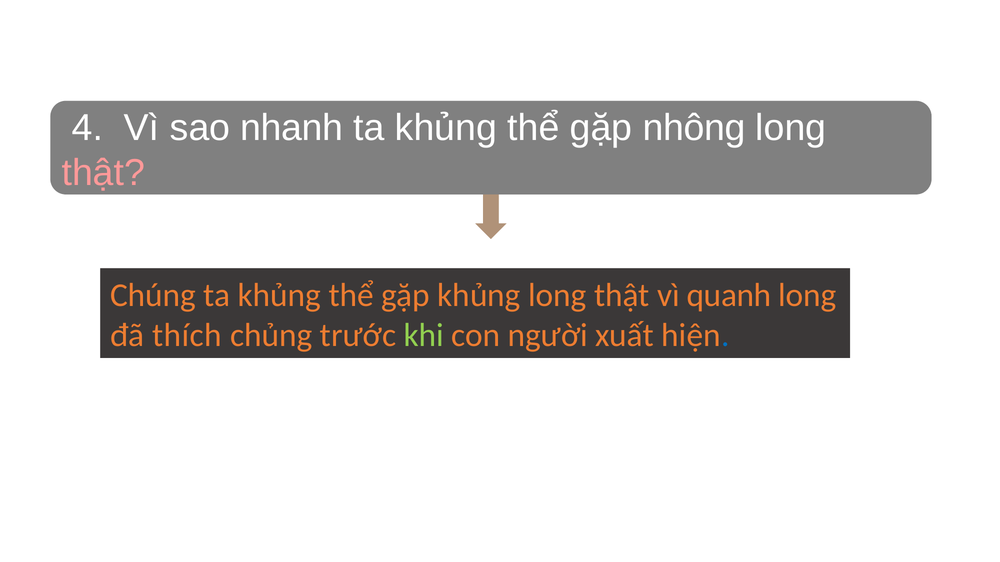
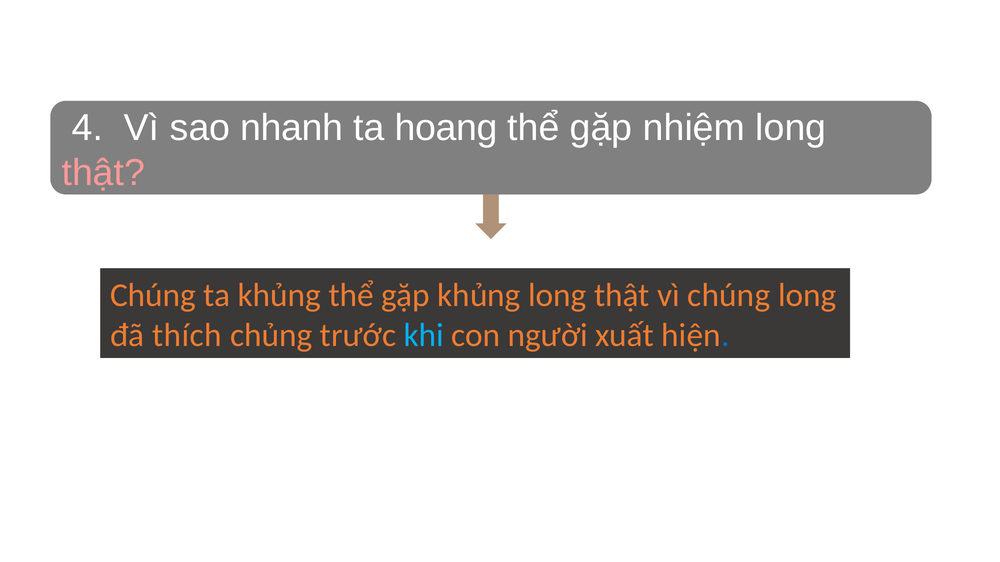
khủng: khủng -> hoang (446, 128)
nhông: nhông -> nhiệm (694, 128)
vì quanh: quanh -> chúng (729, 296)
khi colour: light green -> light blue (424, 336)
